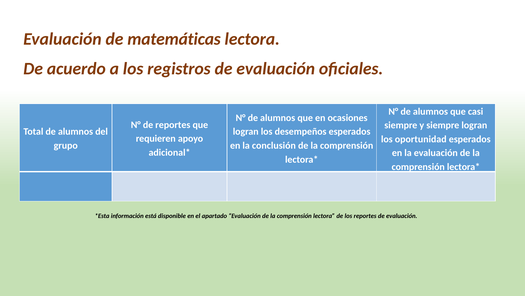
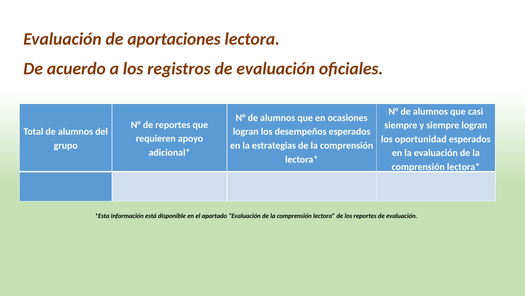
matemáticas: matemáticas -> aportaciones (174, 39)
conclusión: conclusión -> estrategias (274, 145)
